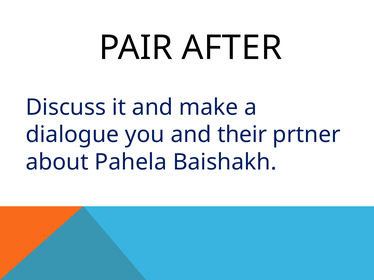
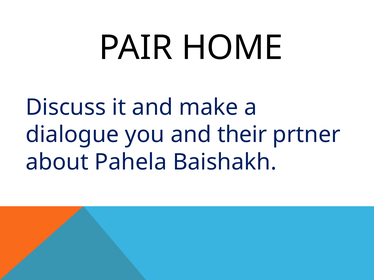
AFTER: AFTER -> HOME (232, 48)
